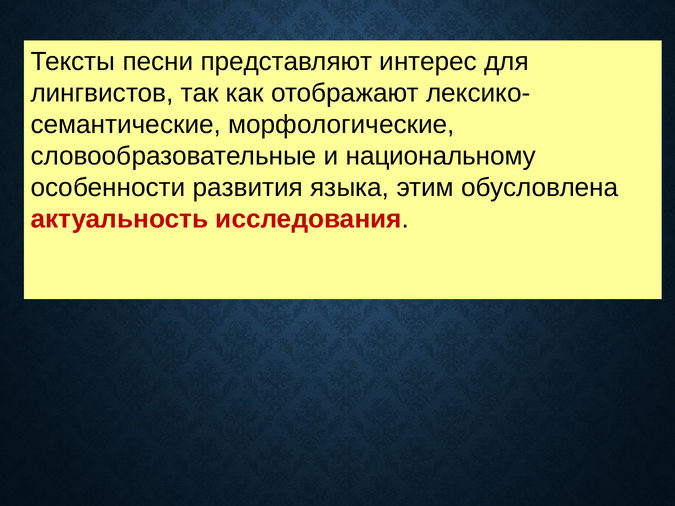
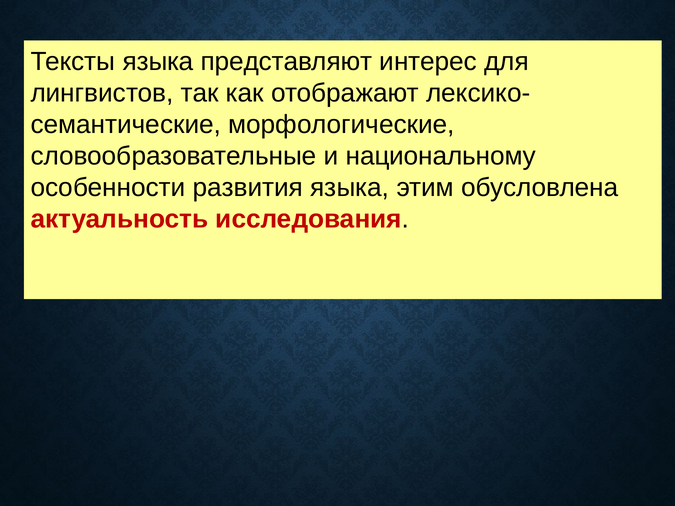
Тексты песни: песни -> языка (158, 61)
